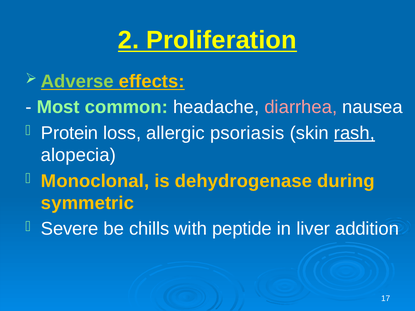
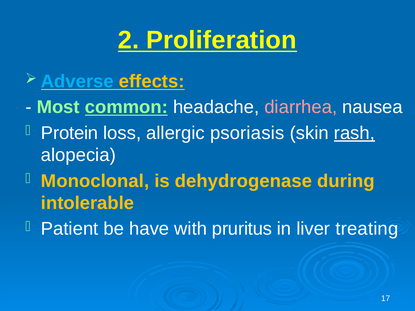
Adverse colour: light green -> light blue (77, 81)
common underline: none -> present (126, 107)
symmetric: symmetric -> intolerable (88, 203)
Severe: Severe -> Patient (70, 229)
chills: chills -> have (149, 229)
peptide: peptide -> pruritus (242, 229)
addition: addition -> treating (367, 229)
